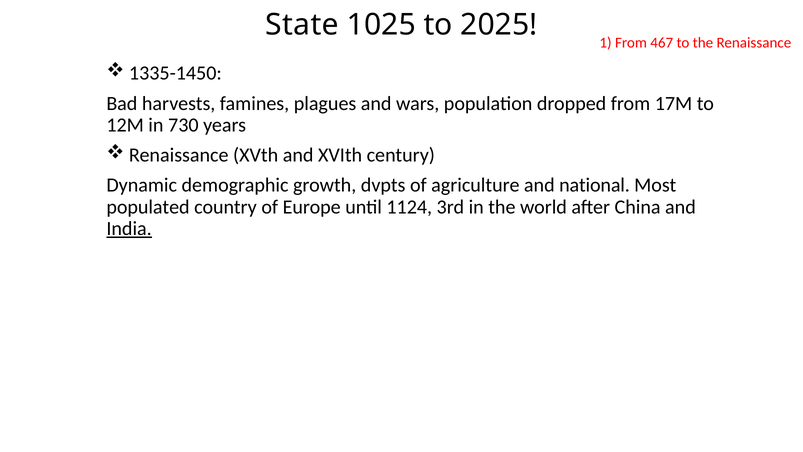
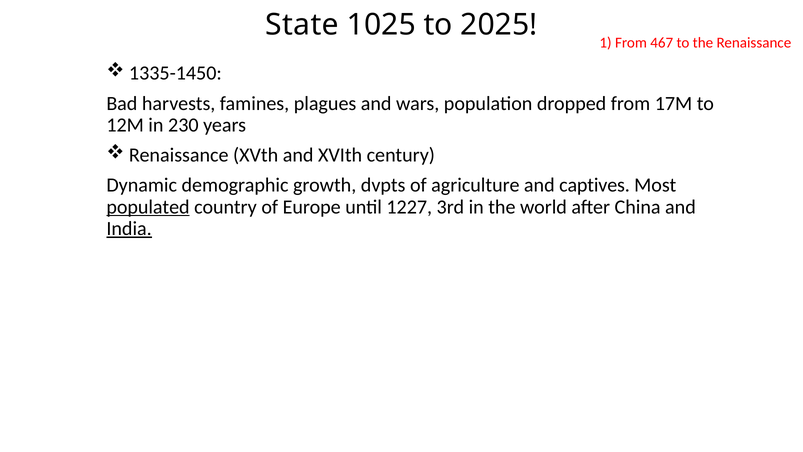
730: 730 -> 230 (183, 125)
national: national -> captives (595, 185)
populated underline: none -> present (148, 207)
1124: 1124 -> 1227 (409, 207)
